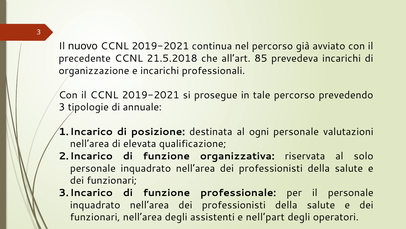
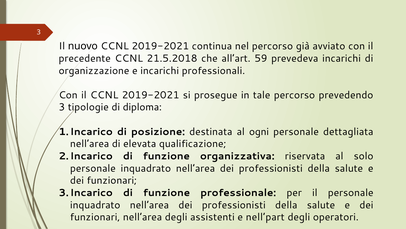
85: 85 -> 59 (261, 58)
annuale: annuale -> diploma (142, 107)
valutazioni: valutazioni -> dettagliata (348, 131)
